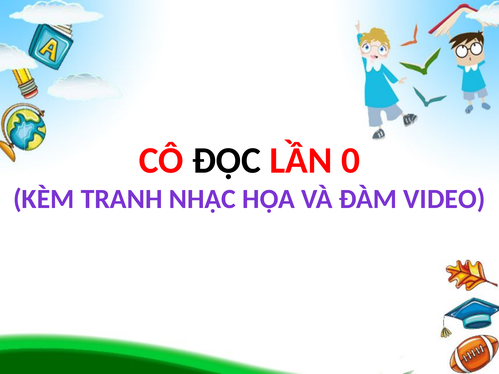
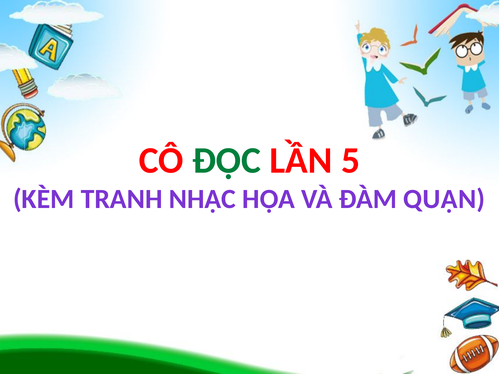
ĐỌC colour: black -> green (227, 161)
0: 0 -> 5 (350, 161)
VIDEO: VIDEO -> QUẬN (444, 199)
